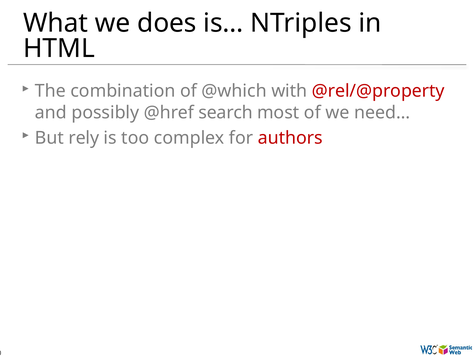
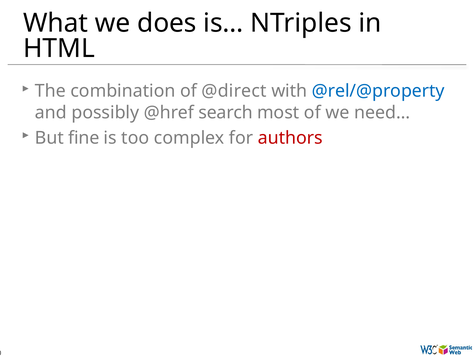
@which: @which -> @direct (234, 91)
@rel/@property colour: red -> blue (378, 91)
rely: rely -> fine (84, 138)
